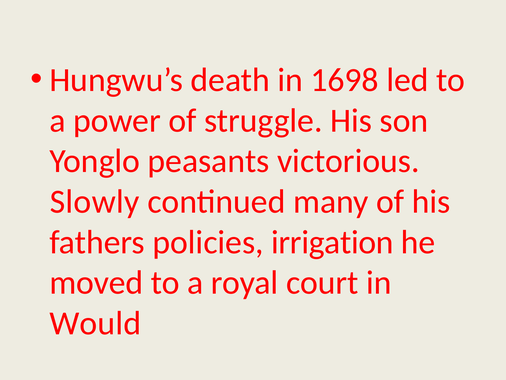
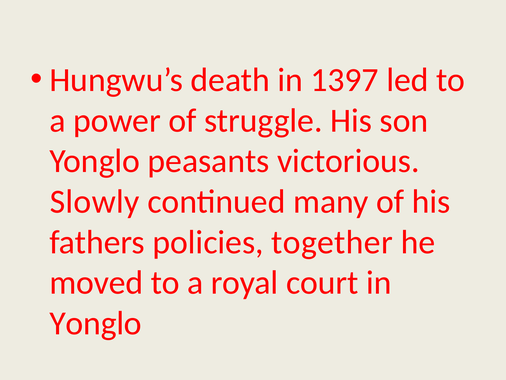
1698: 1698 -> 1397 (345, 80)
irrigation: irrigation -> together (332, 242)
Would: Would -> Yonglo (95, 323)
